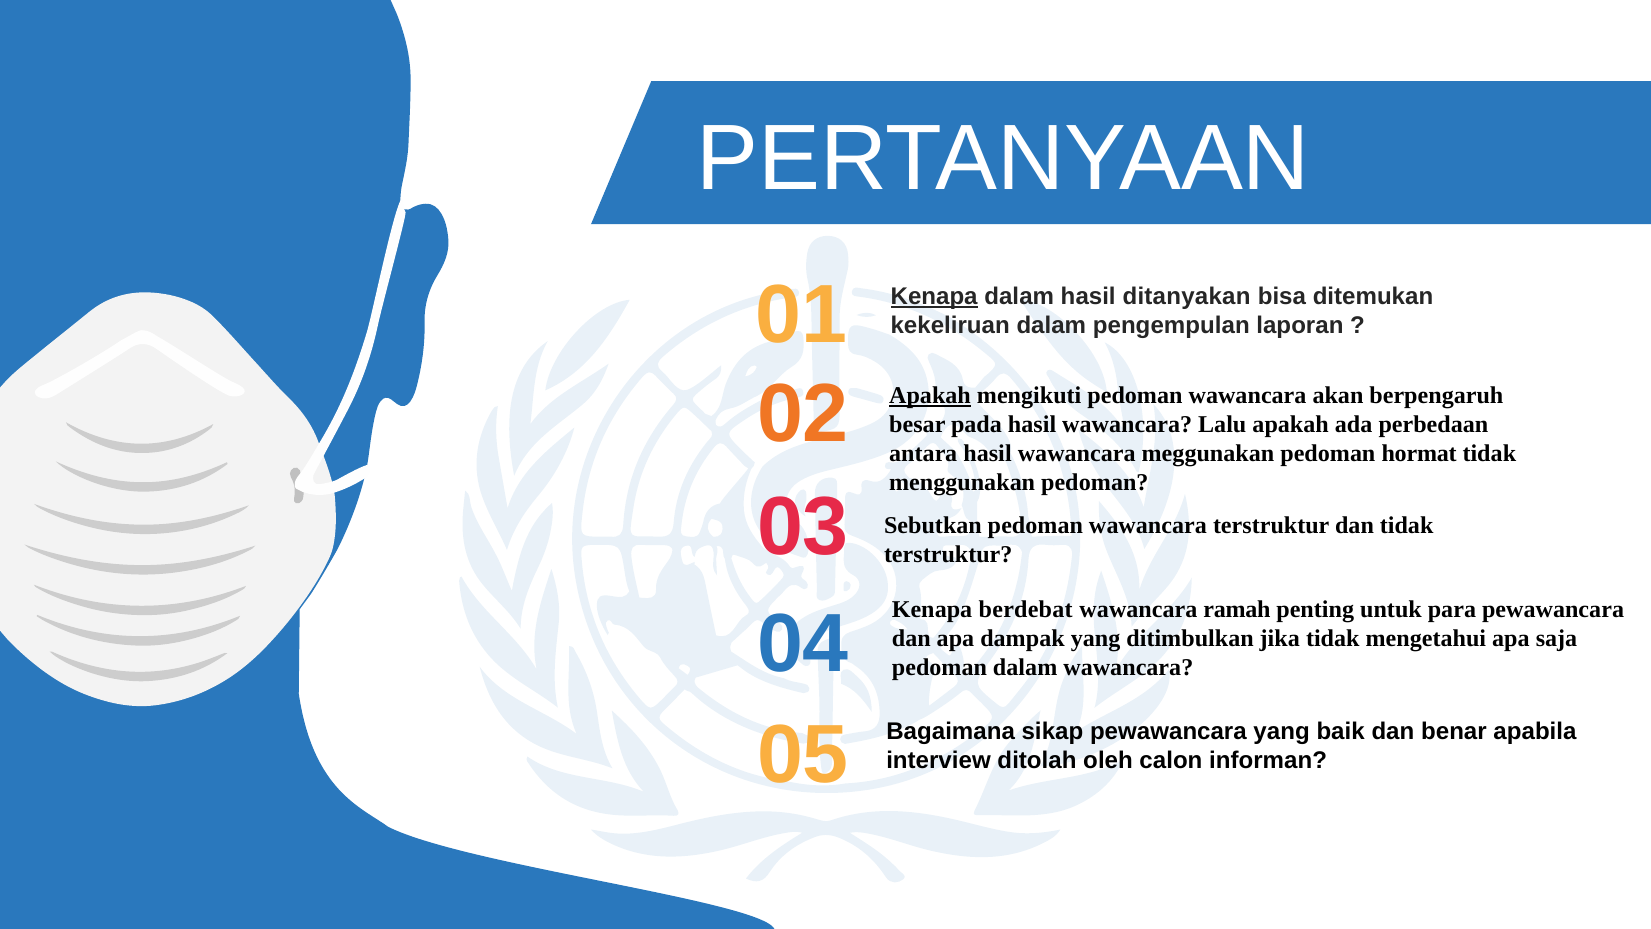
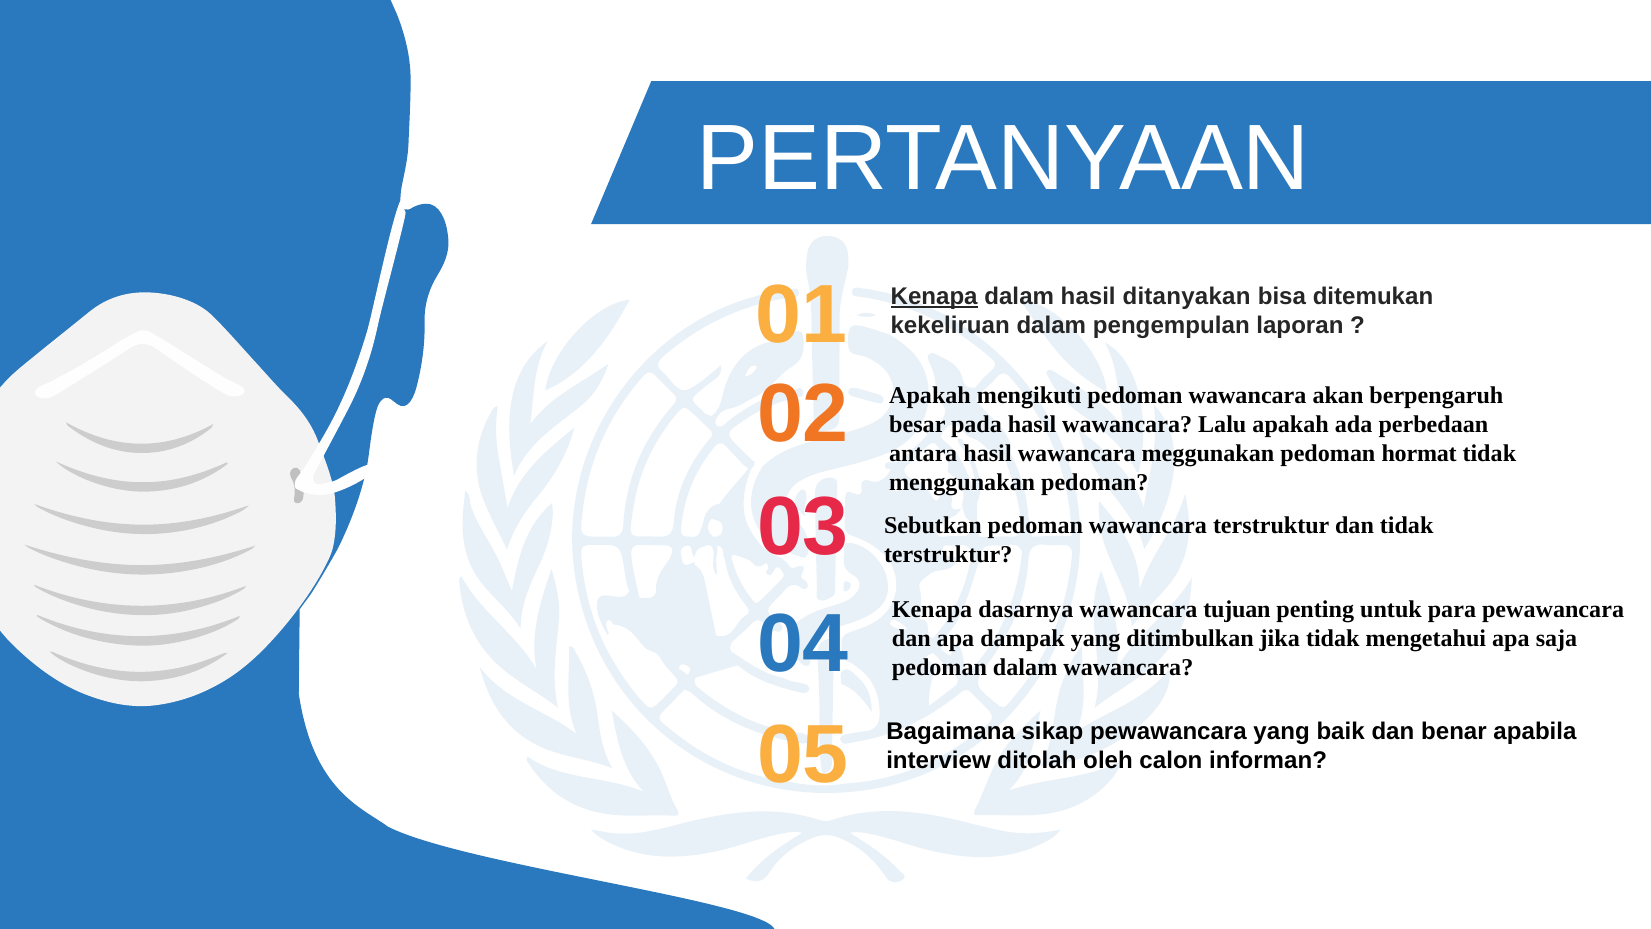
Apakah underline: present -> none (930, 396)
berdebat: berdebat -> dasarnya (1026, 609)
ramah: ramah -> tujuan (1237, 609)
